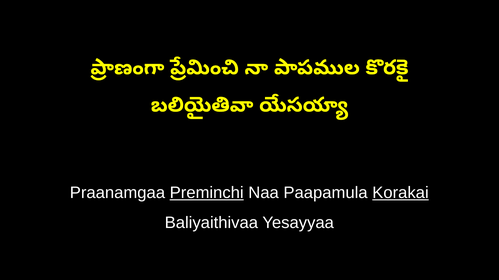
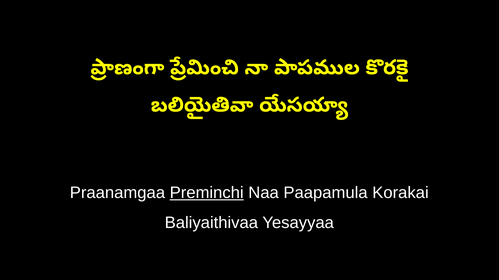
Korakai underline: present -> none (400, 193)
